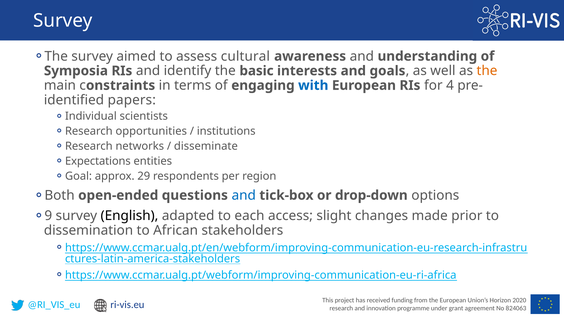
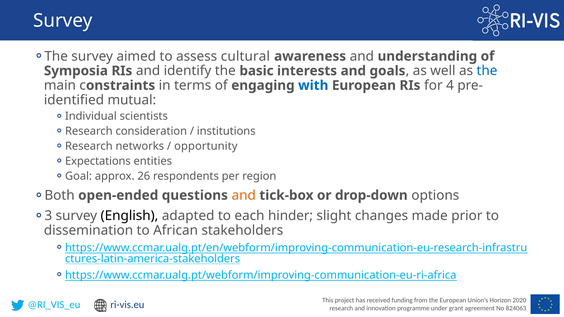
the colour: orange -> blue (487, 71)
papers: papers -> mutual (132, 100)
opportunities: opportunities -> consideration (151, 131)
disseminate: disseminate -> opportunity (206, 146)
29: 29 -> 26 (144, 176)
and colour: blue -> orange (244, 195)
9: 9 -> 3 (48, 216)
access: access -> hinder (291, 216)
